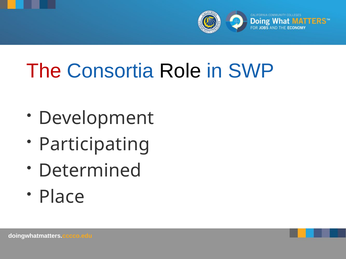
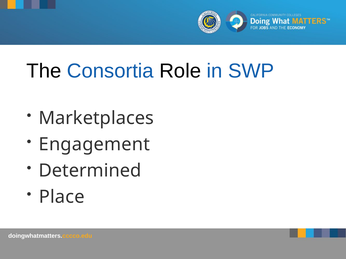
The colour: red -> black (44, 71)
Development: Development -> Marketplaces (96, 118)
Participating: Participating -> Engagement (94, 145)
